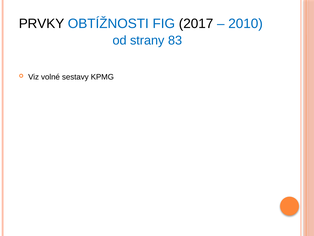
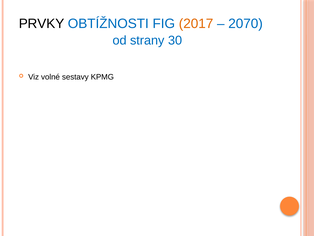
2017 colour: black -> orange (196, 24)
2010: 2010 -> 2070 (246, 24)
83: 83 -> 30 (175, 40)
